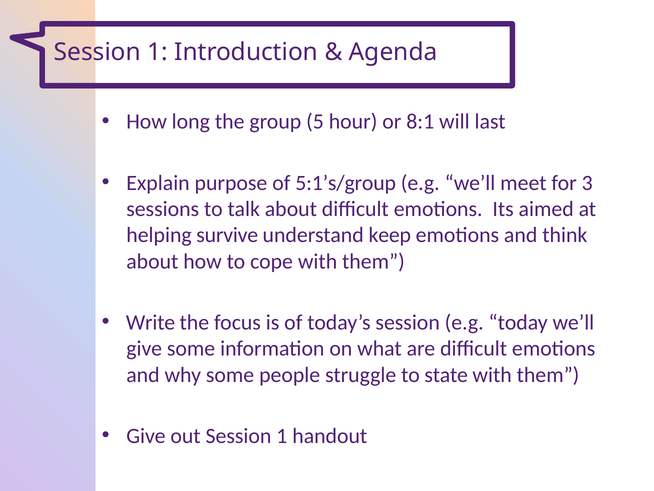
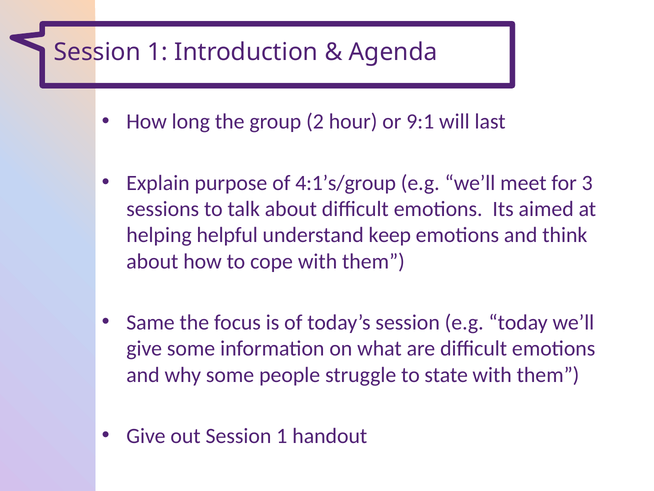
5: 5 -> 2 (315, 122)
8:1: 8:1 -> 9:1 (420, 122)
5:1’s/group: 5:1’s/group -> 4:1’s/group (346, 183)
survive: survive -> helpful (227, 235)
Write: Write -> Same (151, 322)
